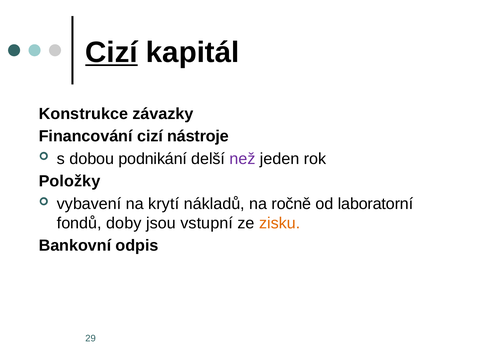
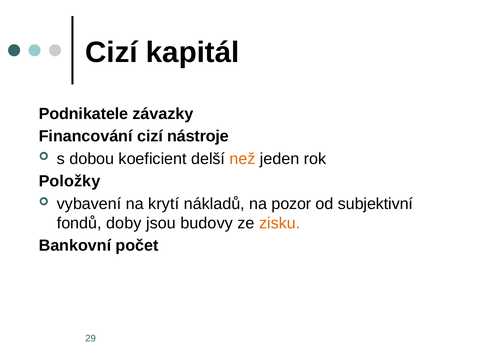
Cizí underline: present -> none (112, 52)
Konstrukce: Konstrukce -> Podnikatele (84, 114)
podnikání: podnikání -> koeficient (153, 159)
než colour: purple -> orange (243, 159)
ročně: ročně -> pozor (291, 204)
laboratorní: laboratorní -> subjektivní (375, 204)
vstupní: vstupní -> budovy (207, 223)
odpis: odpis -> počet (137, 246)
